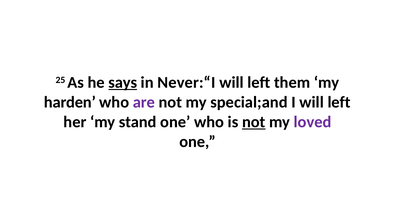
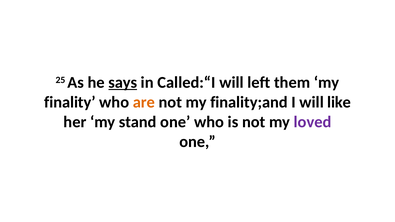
Never:“I: Never:“I -> Called:“I (186, 83)
harden: harden -> finality (70, 102)
are colour: purple -> orange (144, 102)
special;and: special;and -> finality;and (249, 102)
I will left: left -> like (339, 102)
not underline: present -> none (254, 122)
